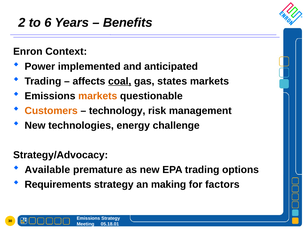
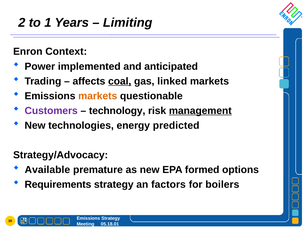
6: 6 -> 1 (48, 23)
Benefits: Benefits -> Limiting (128, 23)
states: states -> linked (172, 81)
Customers colour: orange -> purple (51, 111)
management underline: none -> present (200, 111)
challenge: challenge -> predicted (176, 125)
EPA trading: trading -> formed (202, 170)
making: making -> factors (168, 184)
factors: factors -> boilers (222, 184)
